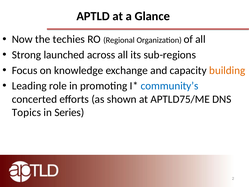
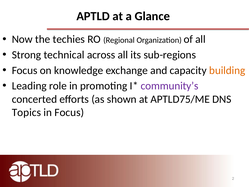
launched: launched -> technical (64, 55)
community’s colour: blue -> purple (170, 86)
in Series: Series -> Focus (69, 112)
